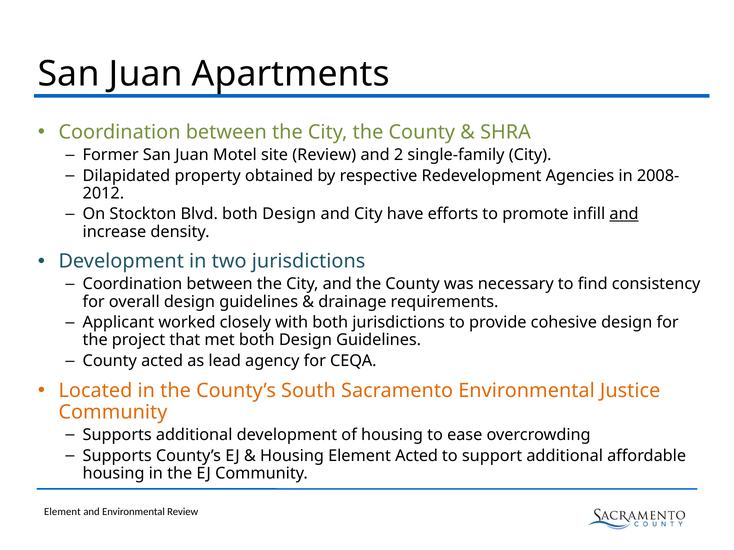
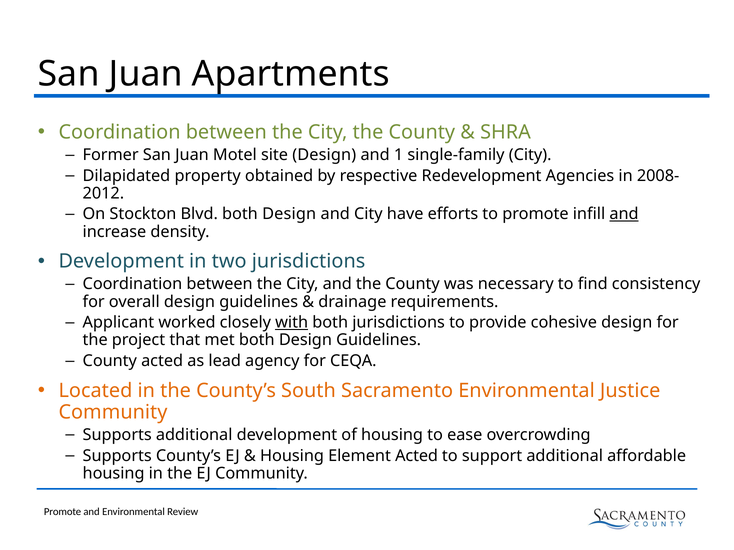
site Review: Review -> Design (324, 155)
2: 2 -> 1 (399, 155)
with underline: none -> present (292, 323)
Element: Element -> Promote (63, 512)
